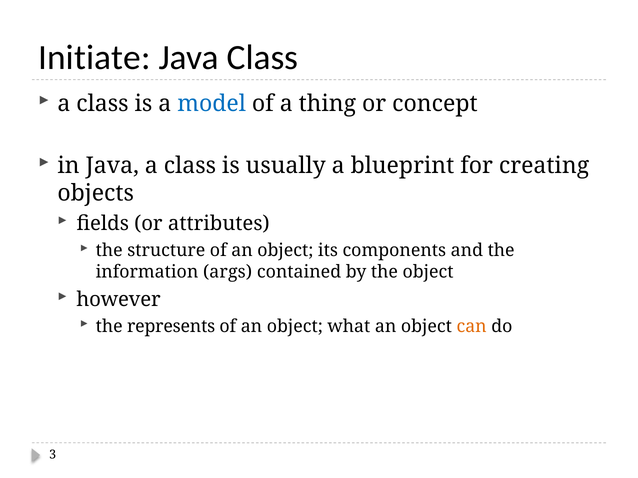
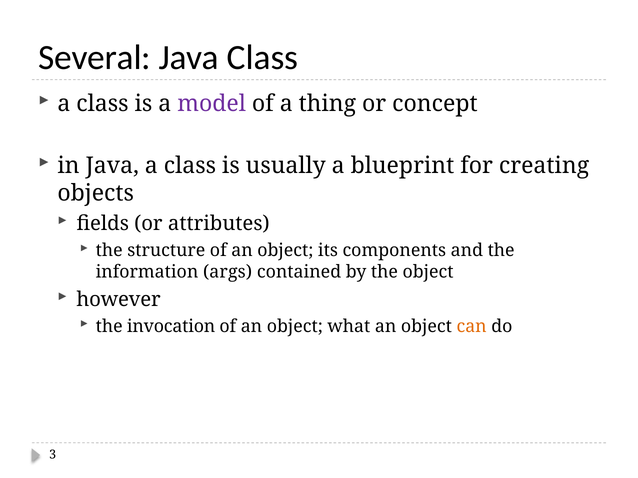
Initiate: Initiate -> Several (95, 58)
model colour: blue -> purple (212, 104)
represents: represents -> invocation (171, 327)
